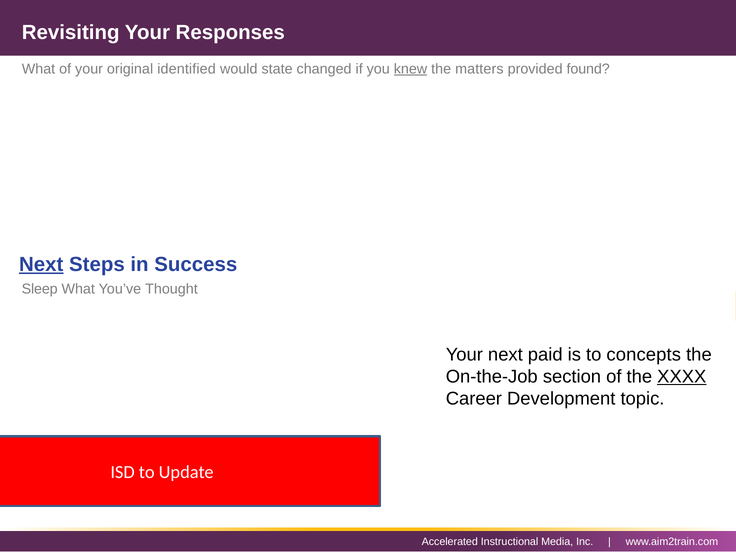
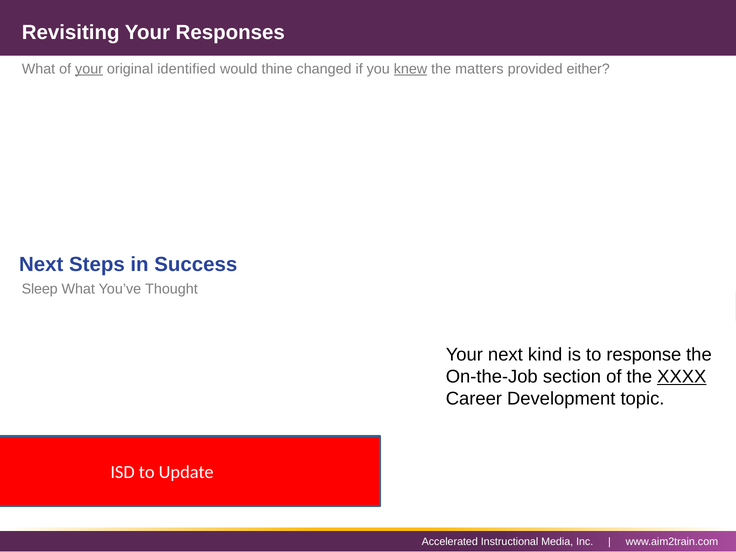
your underline: none -> present (89, 69)
state: state -> thine (277, 69)
found: found -> either (588, 69)
Next underline: present -> none (41, 264)
paid: paid -> kind (545, 355)
concepts: concepts -> response (644, 355)
